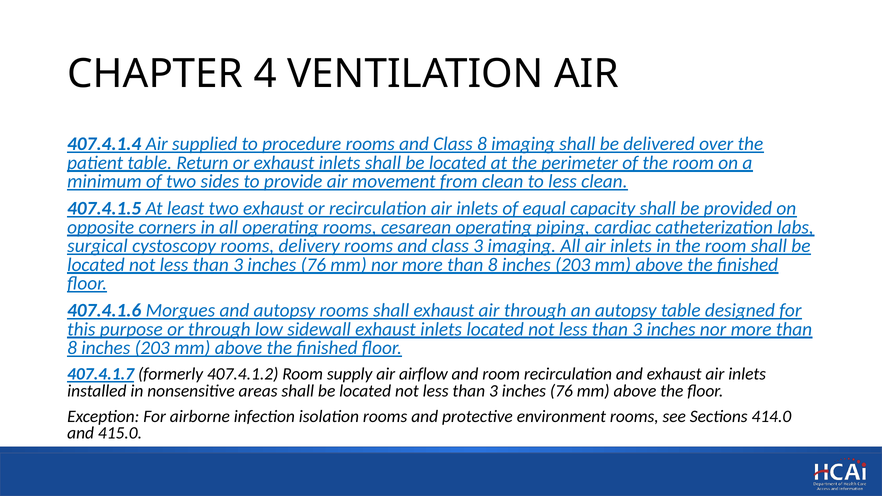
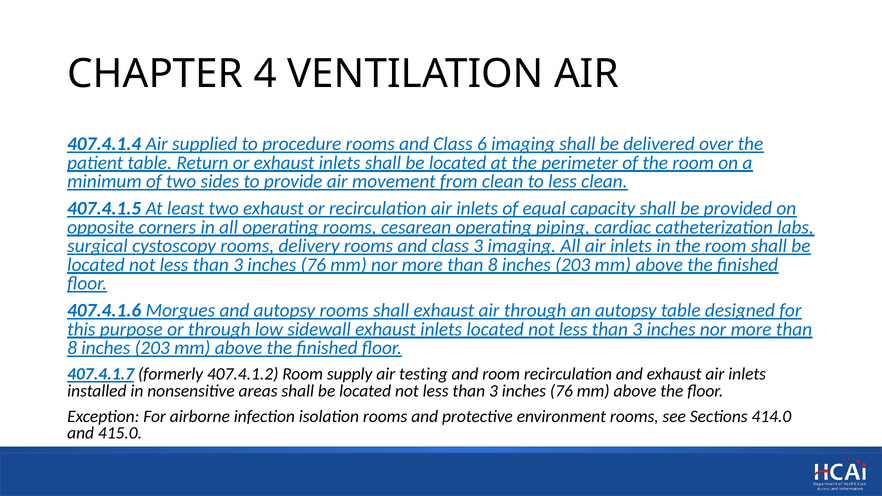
Class 8: 8 -> 6 (482, 144)
airflow: airflow -> testing (423, 374)
